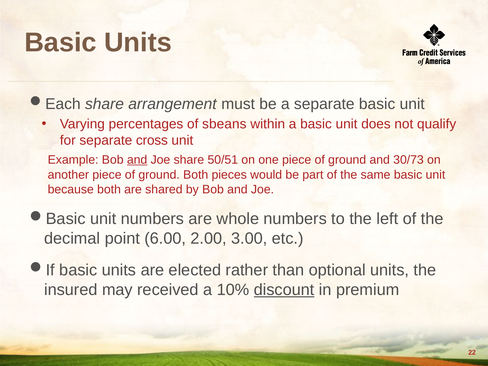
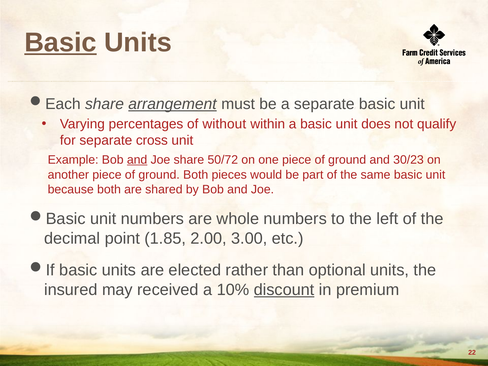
Basic underline: none -> present (61, 43)
arrangement underline: none -> present (172, 104)
sbeans: sbeans -> without (224, 124)
50/51: 50/51 -> 50/72 (223, 160)
30/73: 30/73 -> 30/23 (408, 160)
6.00: 6.00 -> 1.85 (165, 238)
